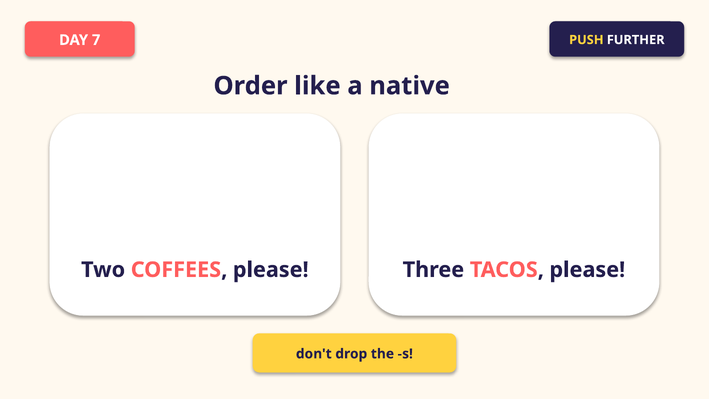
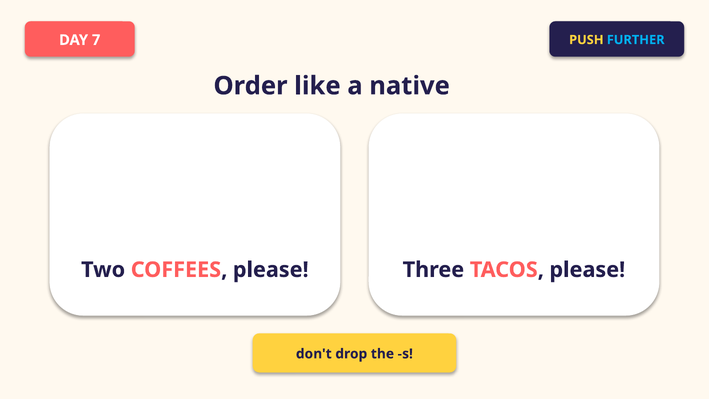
FURTHER colour: white -> light blue (636, 40)
